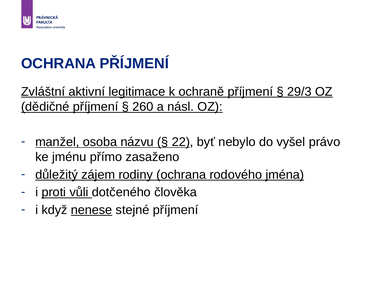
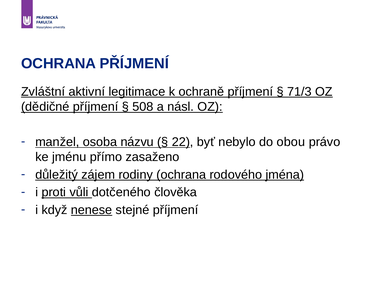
29/3: 29/3 -> 71/3 (299, 92)
260: 260 -> 508 (143, 107)
vyšel: vyšel -> obou (291, 142)
